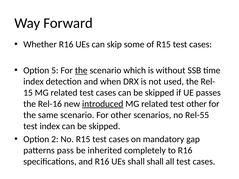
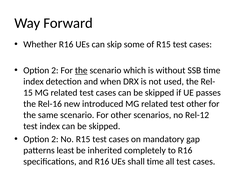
5: 5 -> 2 (55, 71)
introduced underline: present -> none (103, 104)
Rel-55: Rel-55 -> Rel-12 (197, 115)
pass: pass -> least (65, 151)
shall shall: shall -> time (155, 162)
